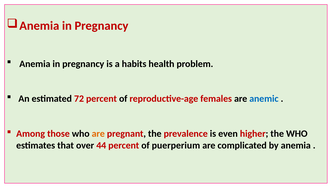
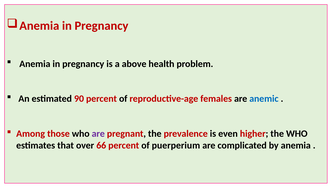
habits: habits -> above (134, 64)
72: 72 -> 90 (79, 99)
are colour: orange -> purple (98, 134)
44: 44 -> 66 (101, 146)
